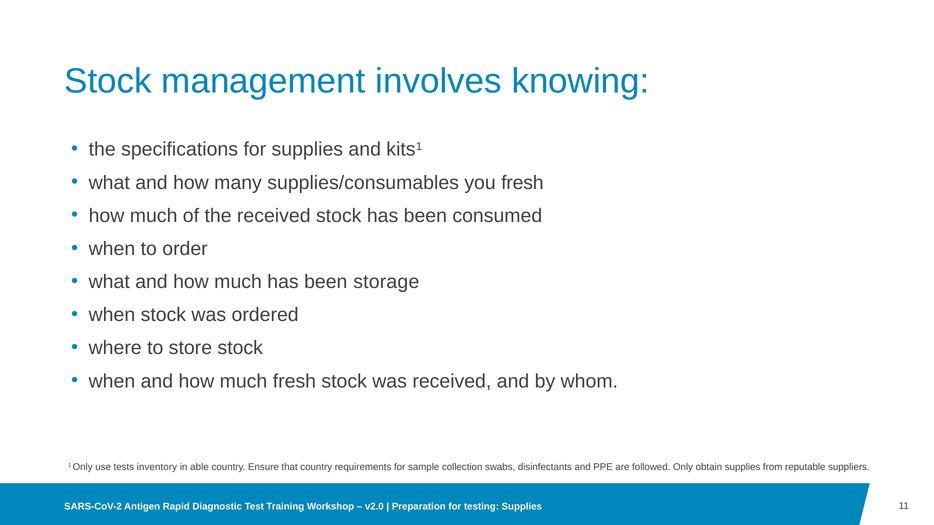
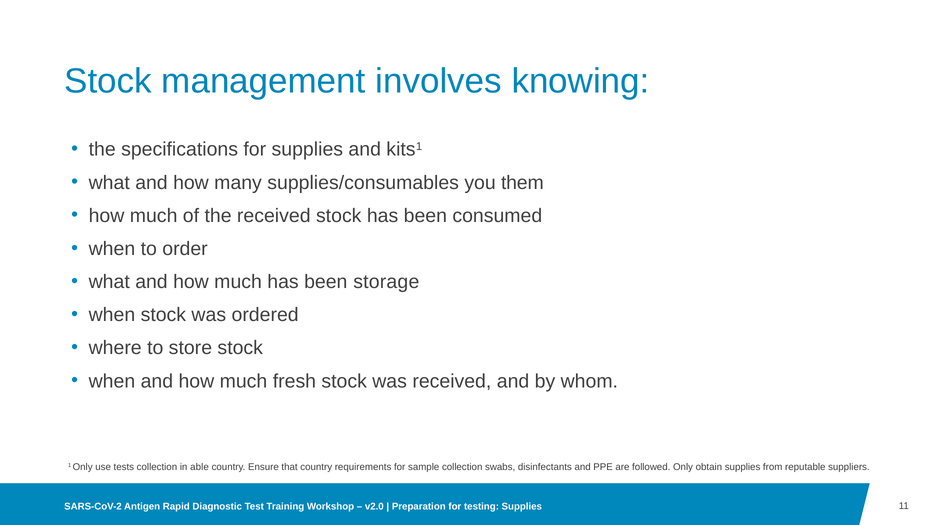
you fresh: fresh -> them (522, 183)
tests inventory: inventory -> collection (157, 467)
